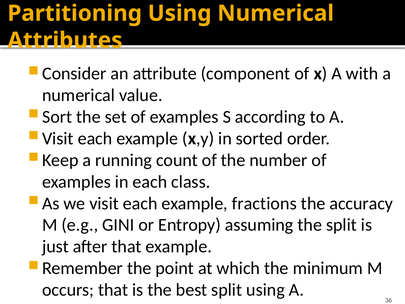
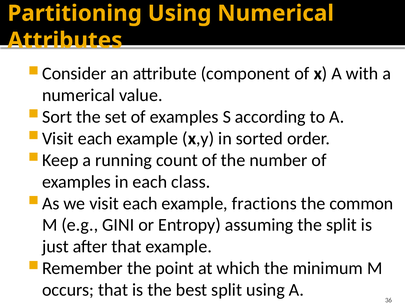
accuracy: accuracy -> common (361, 203)
